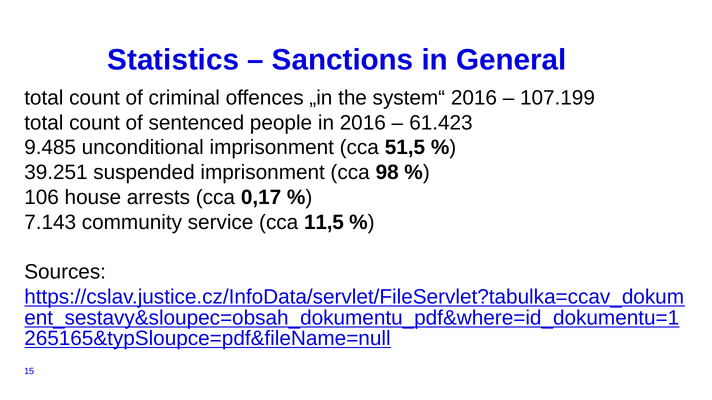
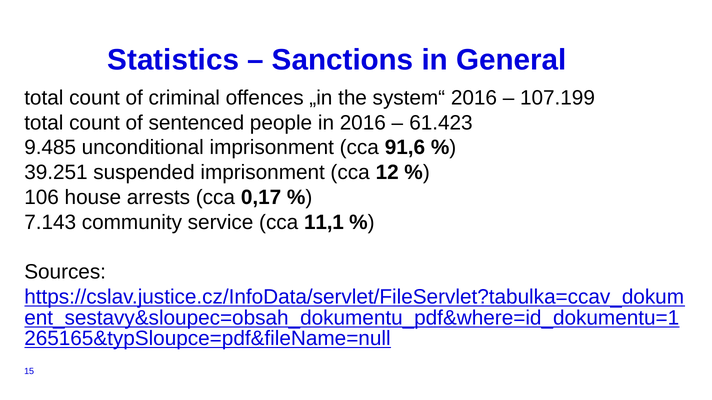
51,5: 51,5 -> 91,6 (405, 148)
98: 98 -> 12 (387, 173)
11,5: 11,5 -> 11,1 (324, 223)
